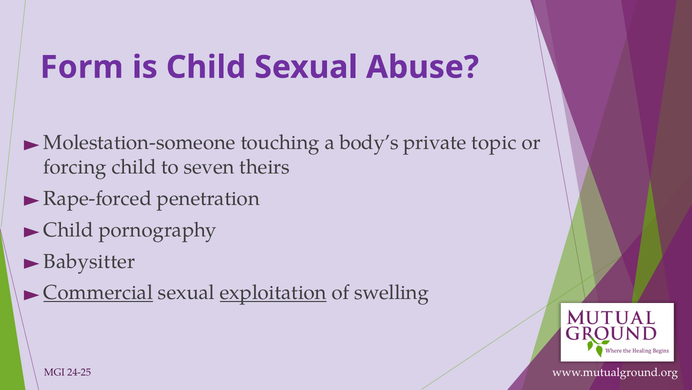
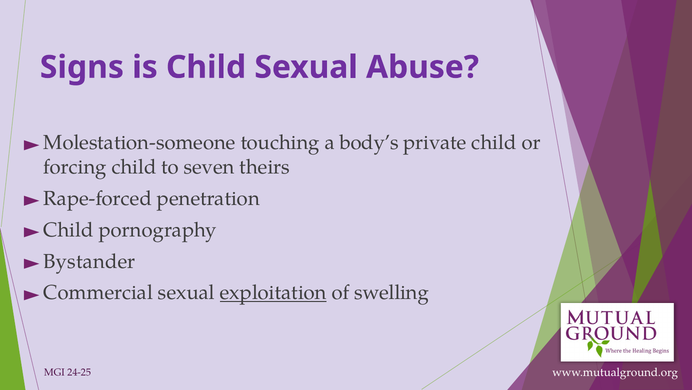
Form: Form -> Signs (82, 67)
private topic: topic -> child (494, 143)
Babysitter: Babysitter -> Bystander (89, 262)
Commercial underline: present -> none (98, 293)
